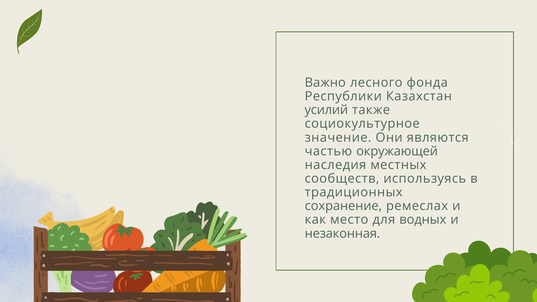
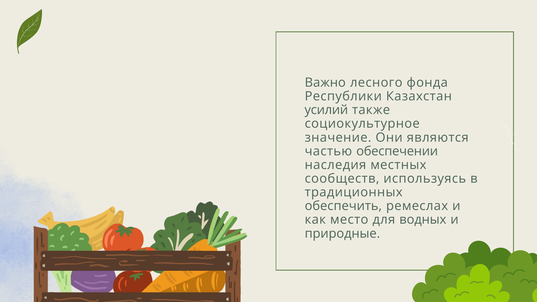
окружающей: окружающей -> обеспечении (397, 151)
сохранение: сохранение -> обеспечить (343, 206)
незаконная: незаконная -> природные (342, 234)
